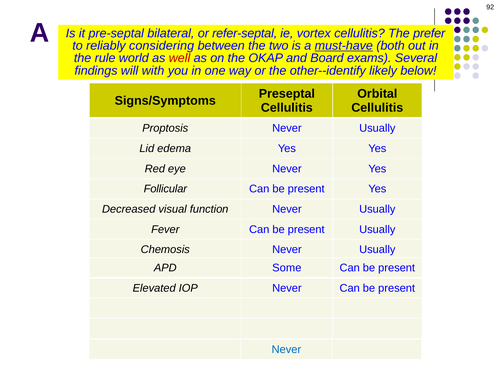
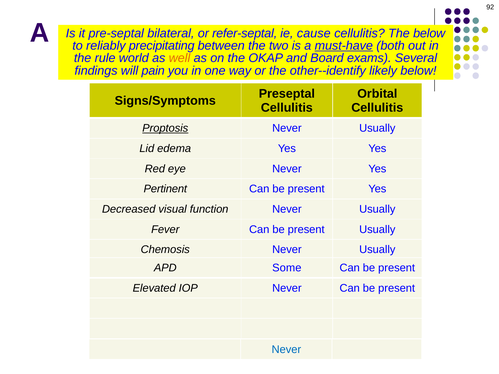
vortex: vortex -> cause (314, 33)
The prefer: prefer -> below (429, 33)
considering: considering -> precipitating (162, 46)
well colour: red -> orange (180, 58)
will with: with -> pain (153, 71)
Proptosis underline: none -> present (165, 128)
Follicular: Follicular -> Pertinent (165, 189)
